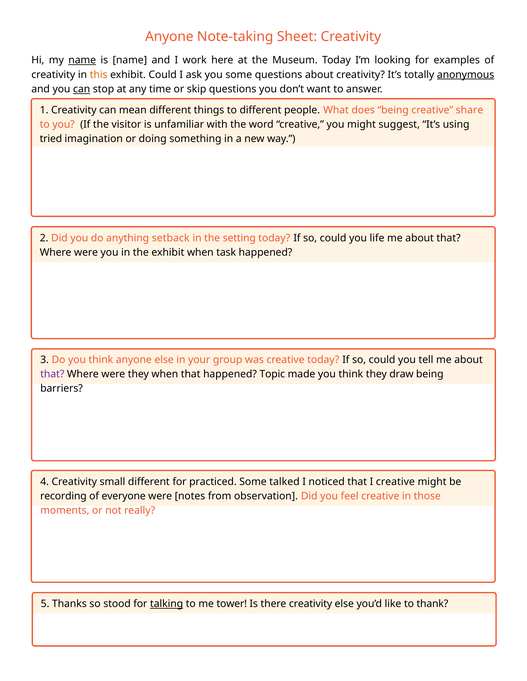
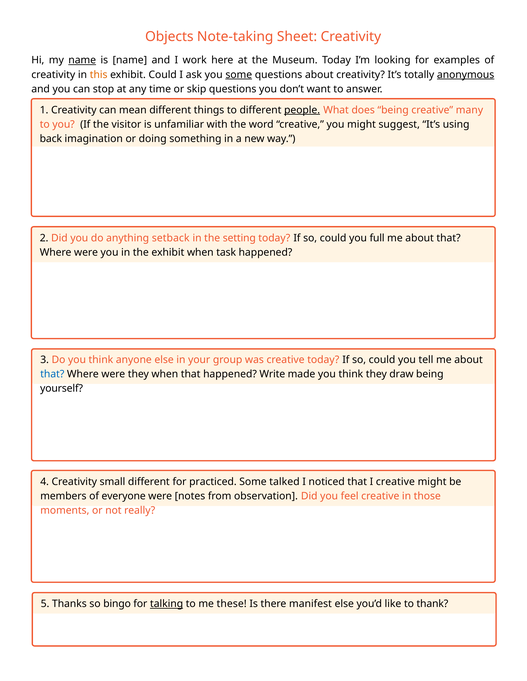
Anyone: Anyone -> Objects (169, 37)
some underline: none -> present (239, 75)
can underline: present -> none (82, 89)
people underline: none -> present (302, 110)
share: share -> many (469, 110)
tried: tried -> back (51, 139)
life: life -> full (377, 238)
that colour: purple -> blue (52, 375)
Topic: Topic -> Write (272, 375)
barriers: barriers -> yourself (62, 389)
recording: recording -> members (63, 497)
stood: stood -> bingo (117, 605)
tower: tower -> these (232, 605)
there creativity: creativity -> manifest (310, 605)
